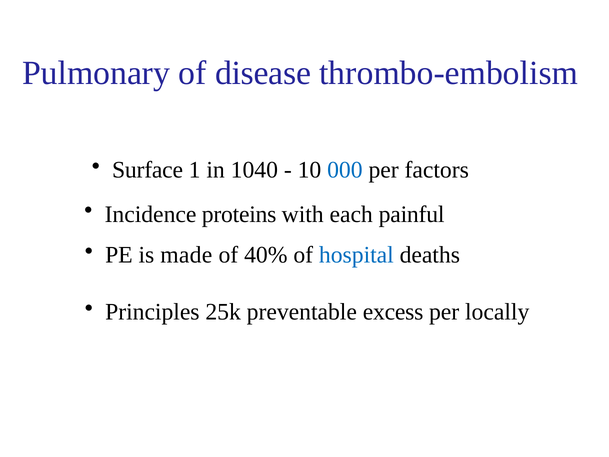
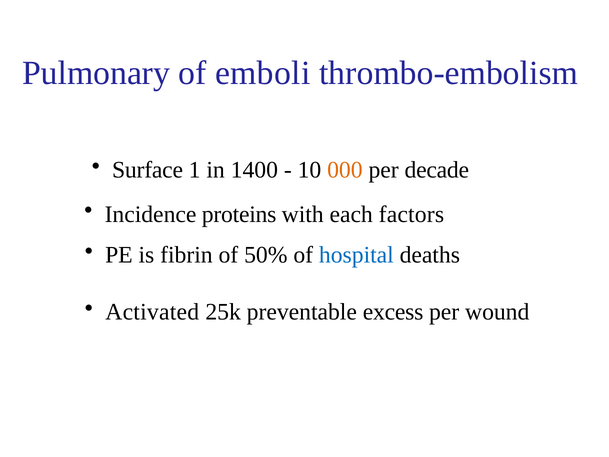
disease: disease -> emboli (263, 73)
1040: 1040 -> 1400 (254, 170)
000 colour: blue -> orange (345, 170)
factors: factors -> decade (437, 170)
painful: painful -> factors (411, 214)
made: made -> fibrin (186, 255)
40%: 40% -> 50% (266, 255)
Principles: Principles -> Activated (152, 312)
locally: locally -> wound (497, 312)
